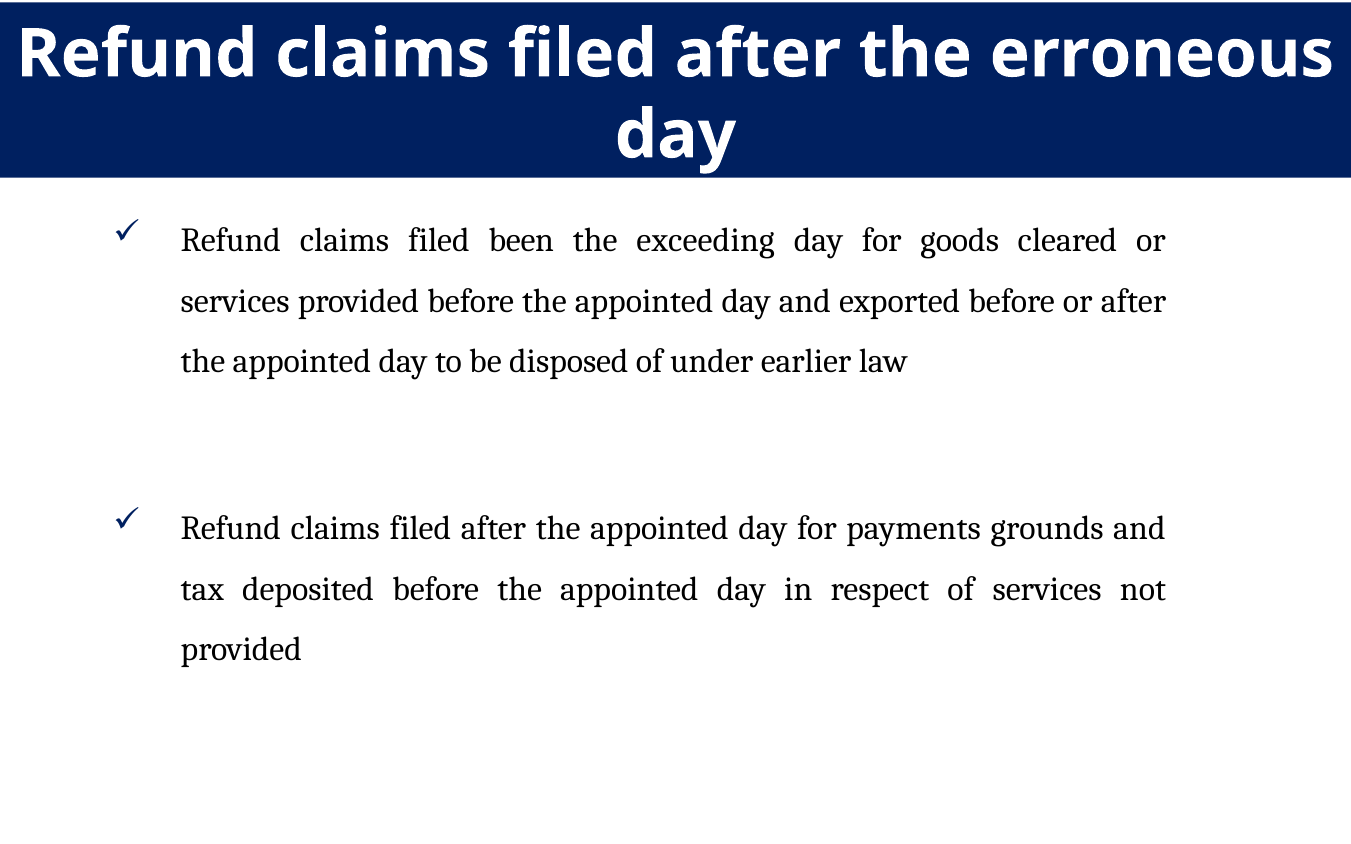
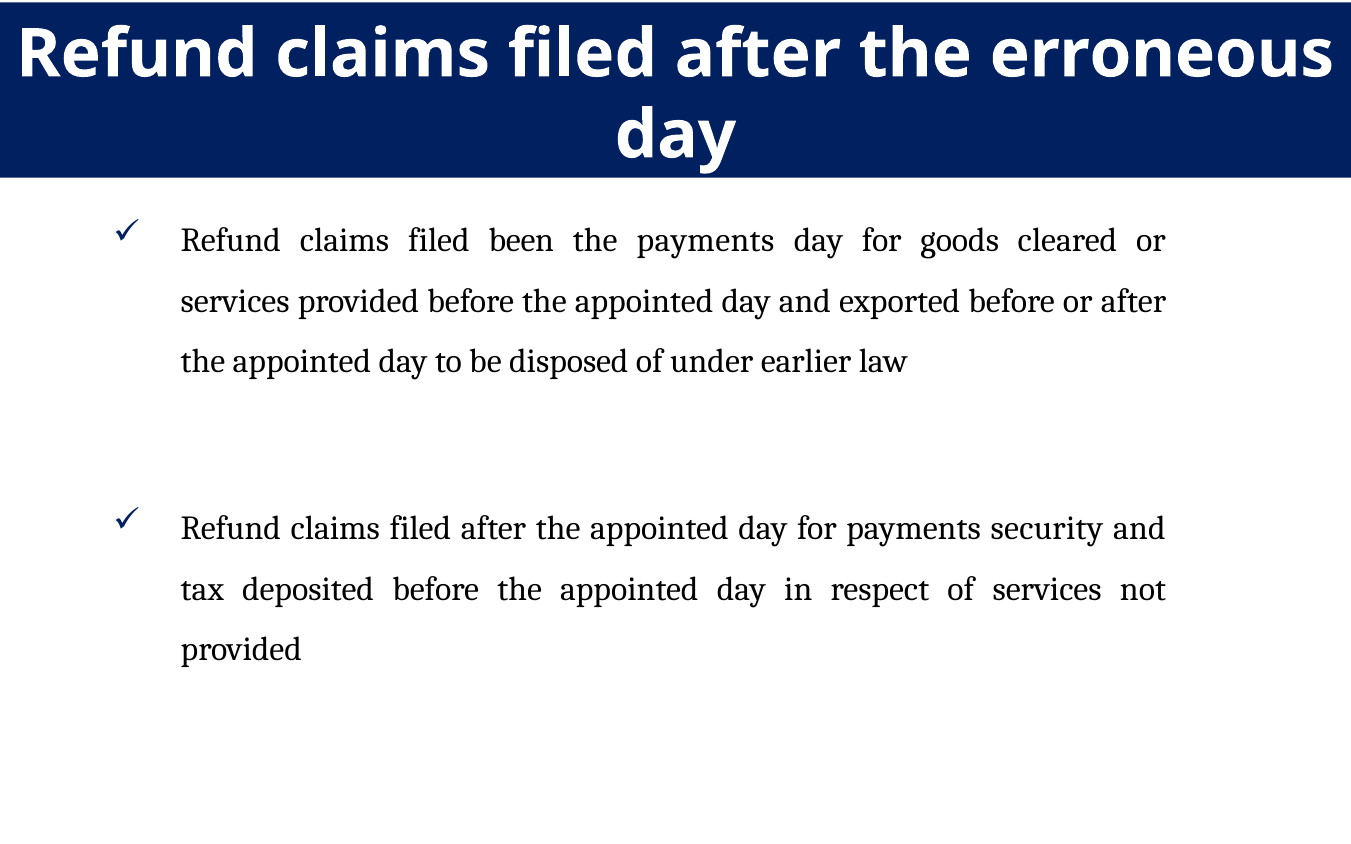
the exceeding: exceeding -> payments (705, 240)
grounds: grounds -> security (1047, 529)
